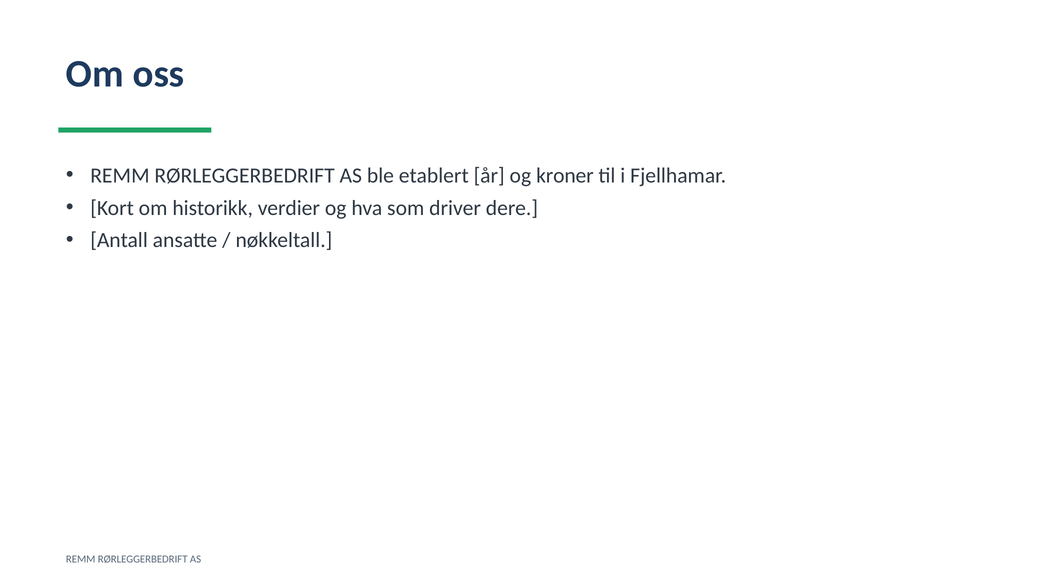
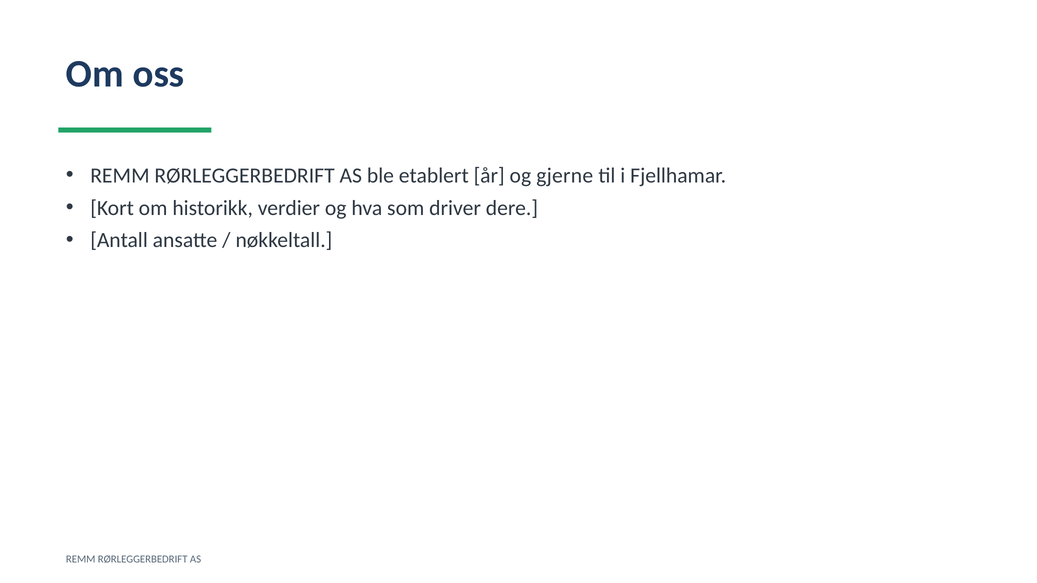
kroner: kroner -> gjerne (565, 176)
